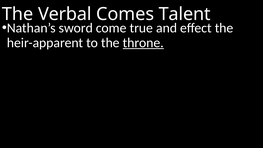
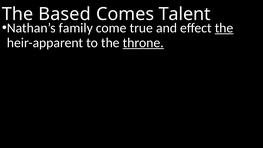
Verbal: Verbal -> Based (65, 14)
sword: sword -> family (76, 28)
the underline: none -> present (224, 28)
